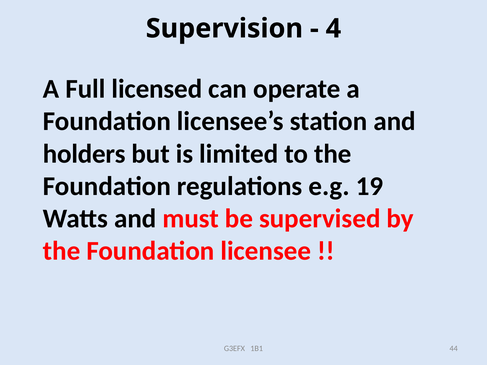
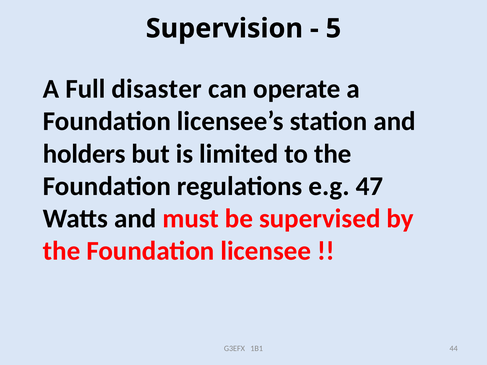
4: 4 -> 5 (333, 29)
licensed: licensed -> disaster (157, 89)
19: 19 -> 47 (369, 186)
